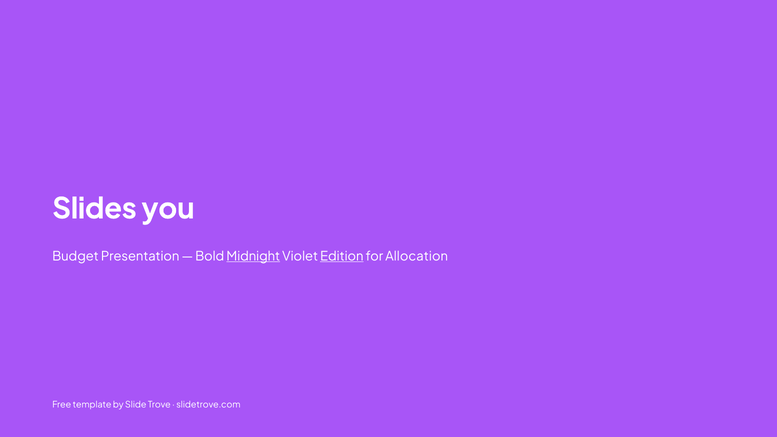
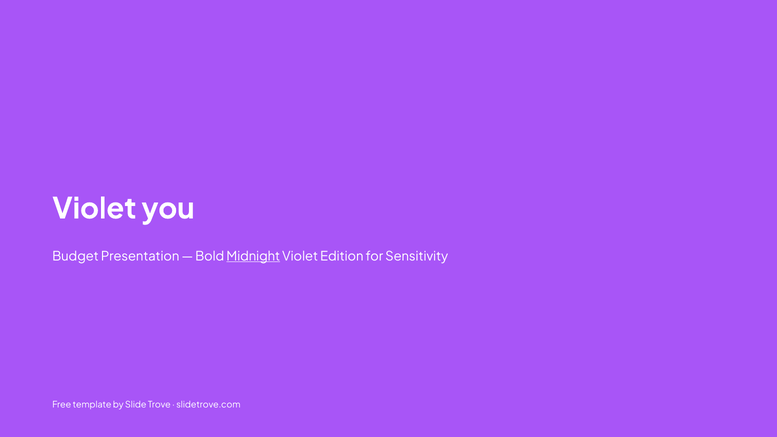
Slides: Slides -> Violet (94, 209)
Edition underline: present -> none (342, 256)
Allocation: Allocation -> Sensitivity (417, 256)
